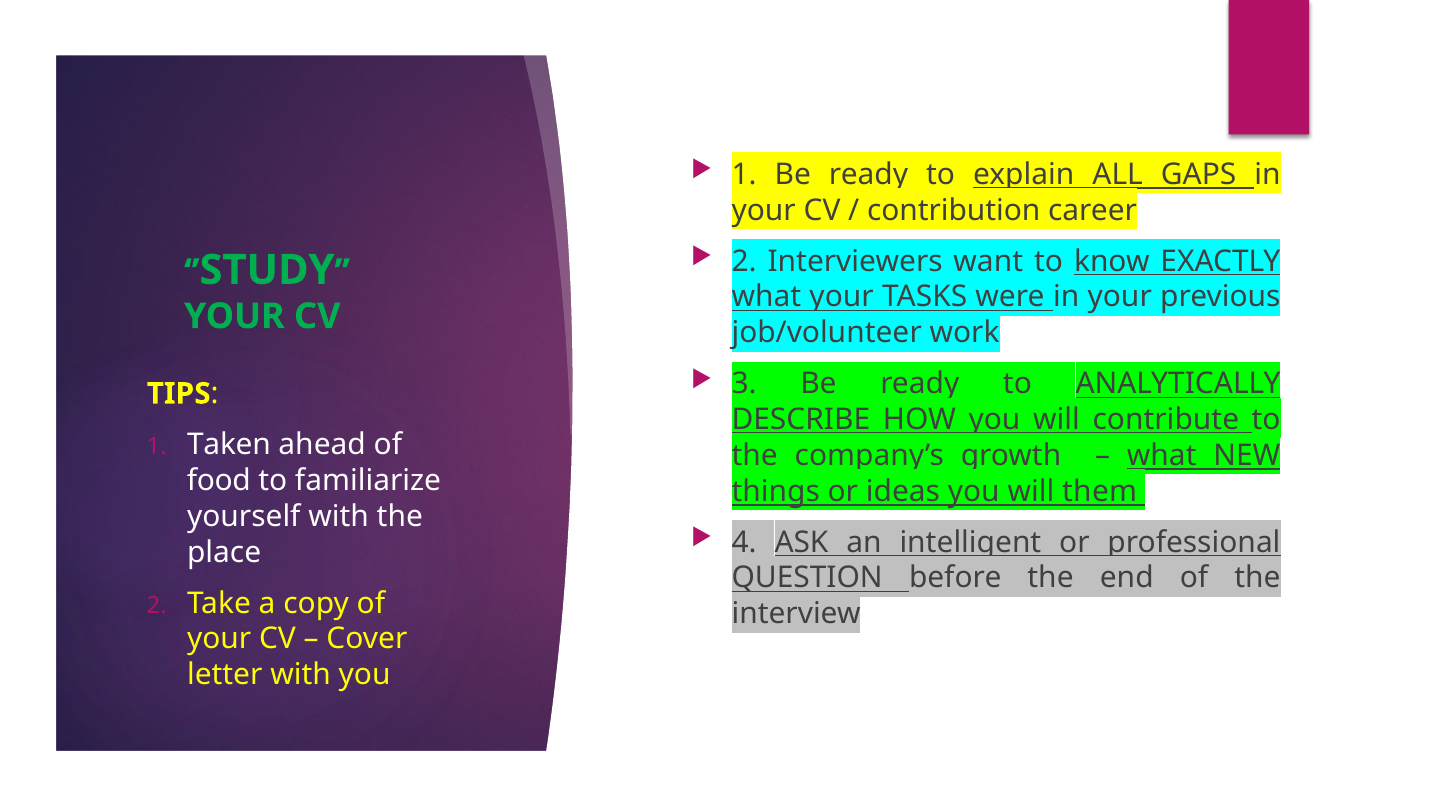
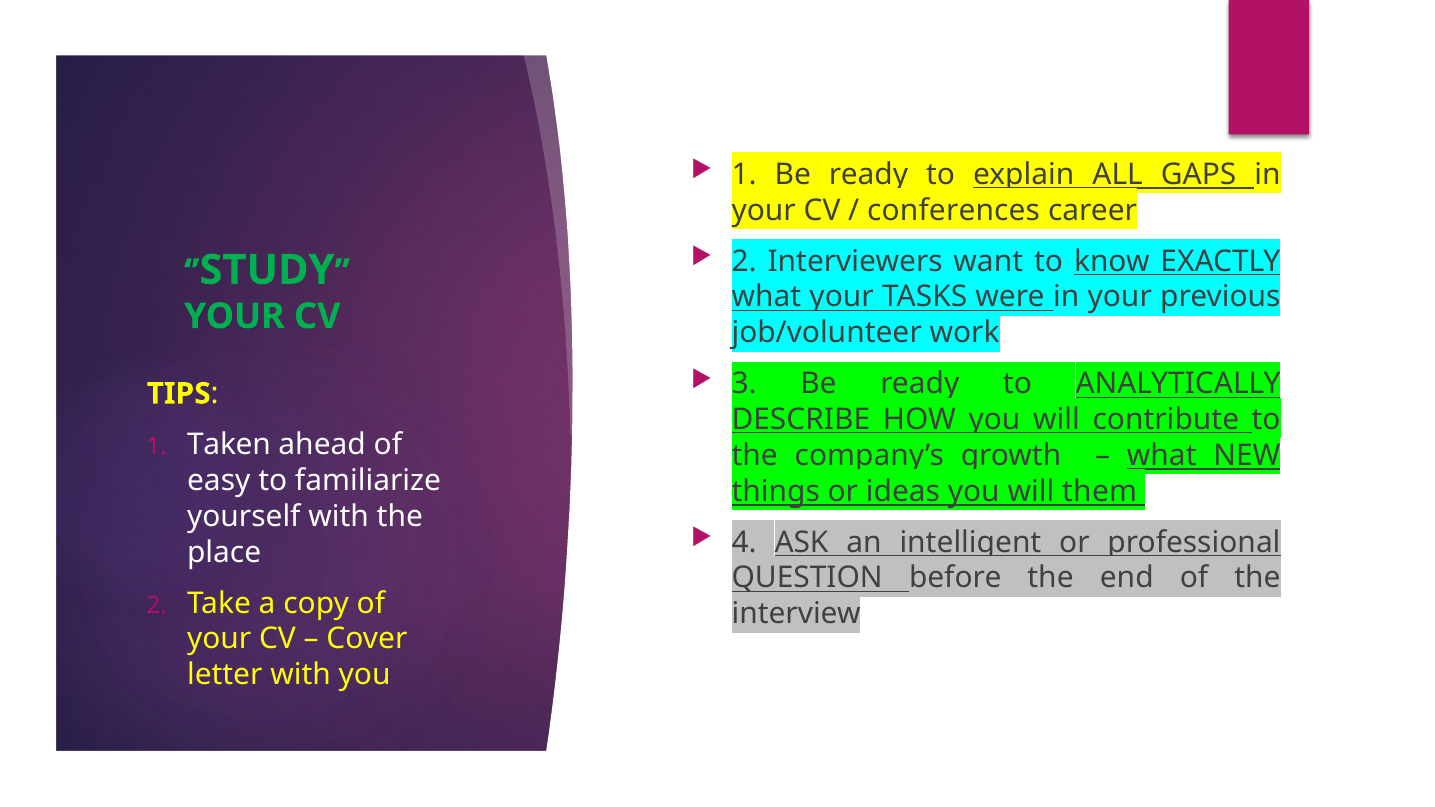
contribution: contribution -> conferences (954, 210)
food: food -> easy (219, 481)
